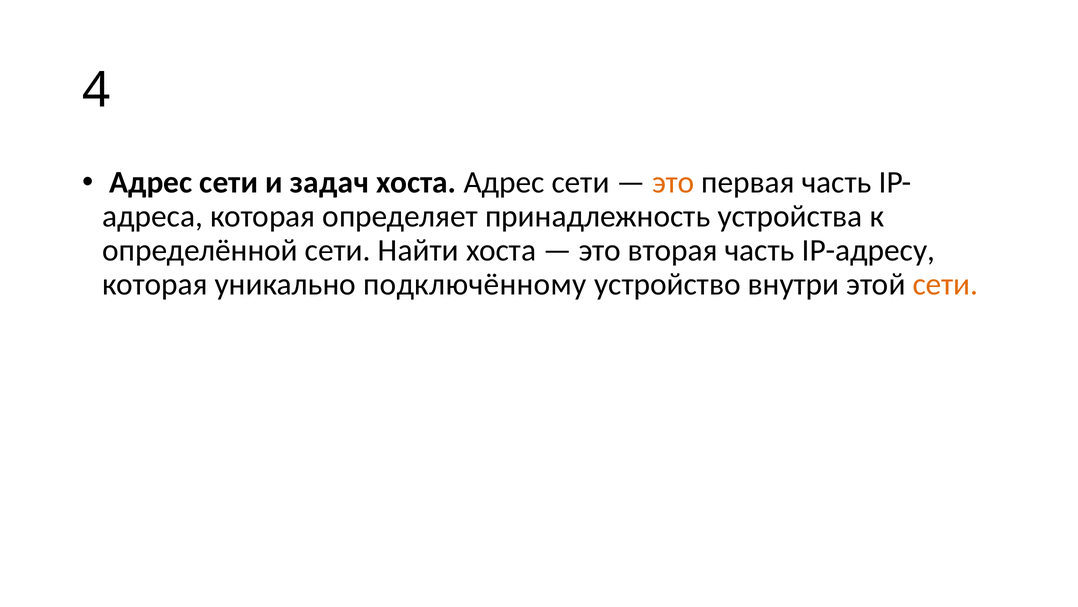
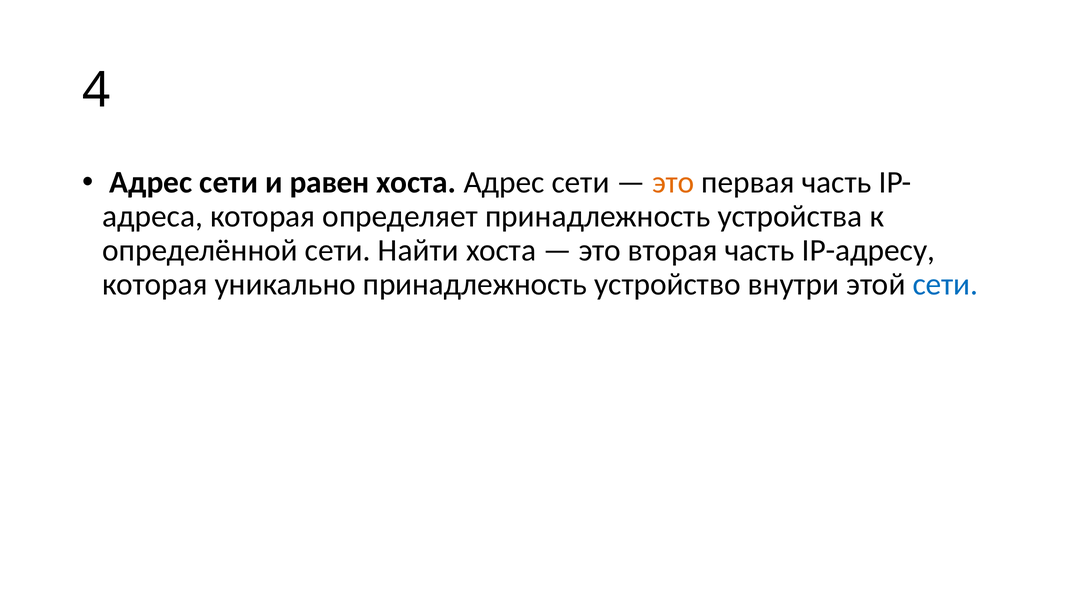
задач: задач -> равен (330, 182)
уникально подключённому: подключённому -> принадлежность (475, 284)
сети colour: orange -> blue (945, 284)
